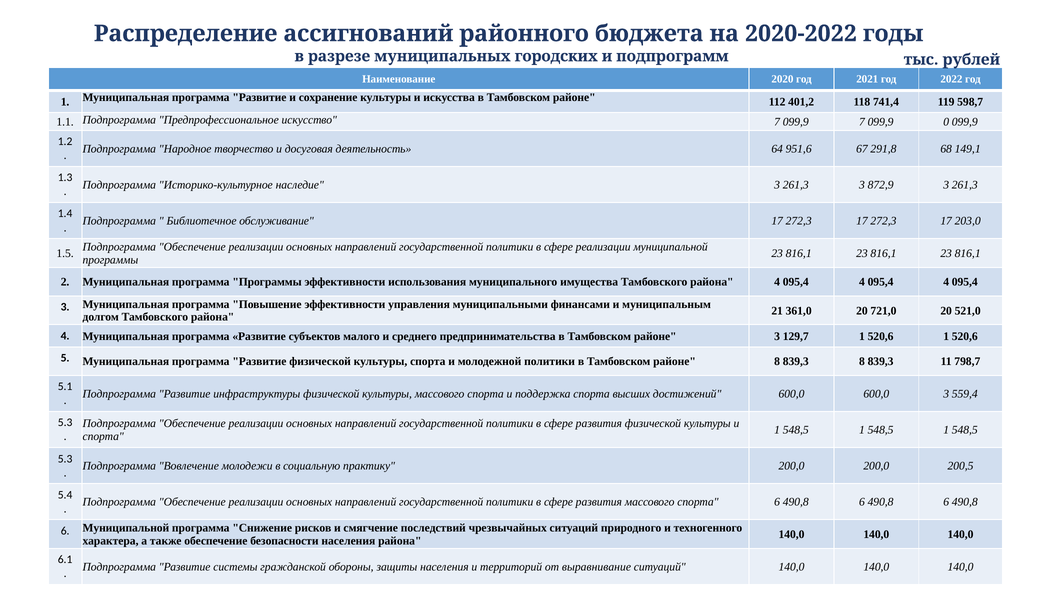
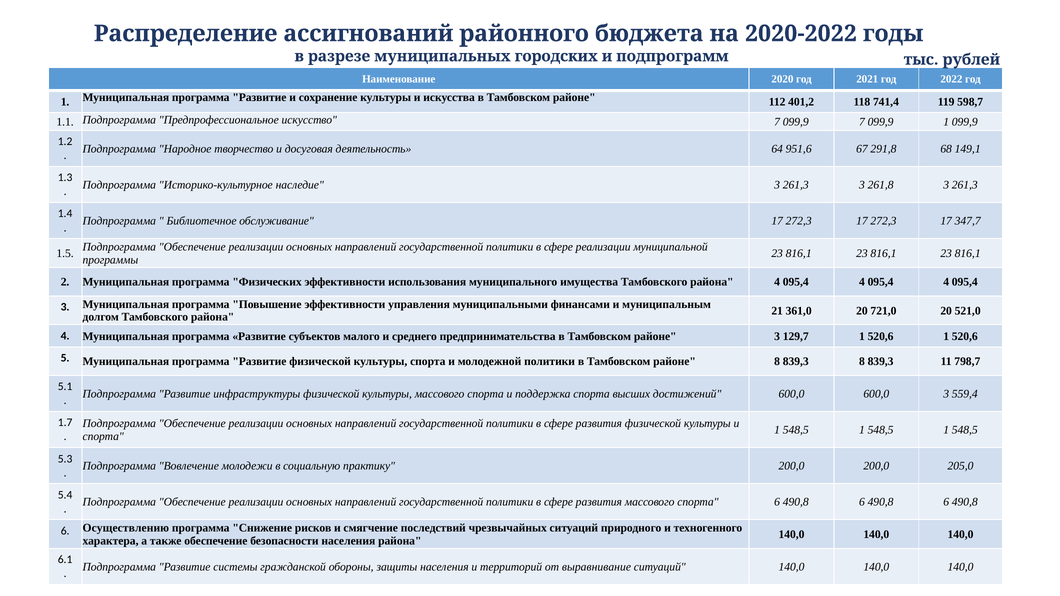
099,9 0: 0 -> 1 (946, 122)
872,9: 872,9 -> 261,8 (881, 185)
203,0: 203,0 -> 347,7 (968, 221)
программа Программы: Программы -> Физических (267, 282)
5.3: 5.3 -> 1.7 (65, 423)
200,5: 200,5 -> 205,0 (961, 466)
6 Муниципальной: Муниципальной -> Осуществлению (126, 528)
